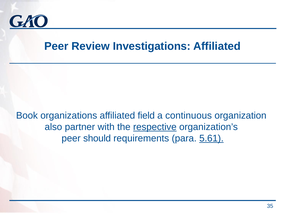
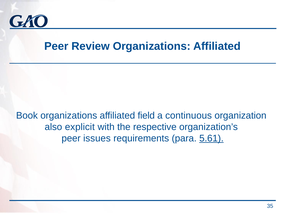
Review Investigations: Investigations -> Organizations (152, 46)
partner: partner -> explicit (80, 127)
respective underline: present -> none (155, 127)
should: should -> issues (97, 138)
